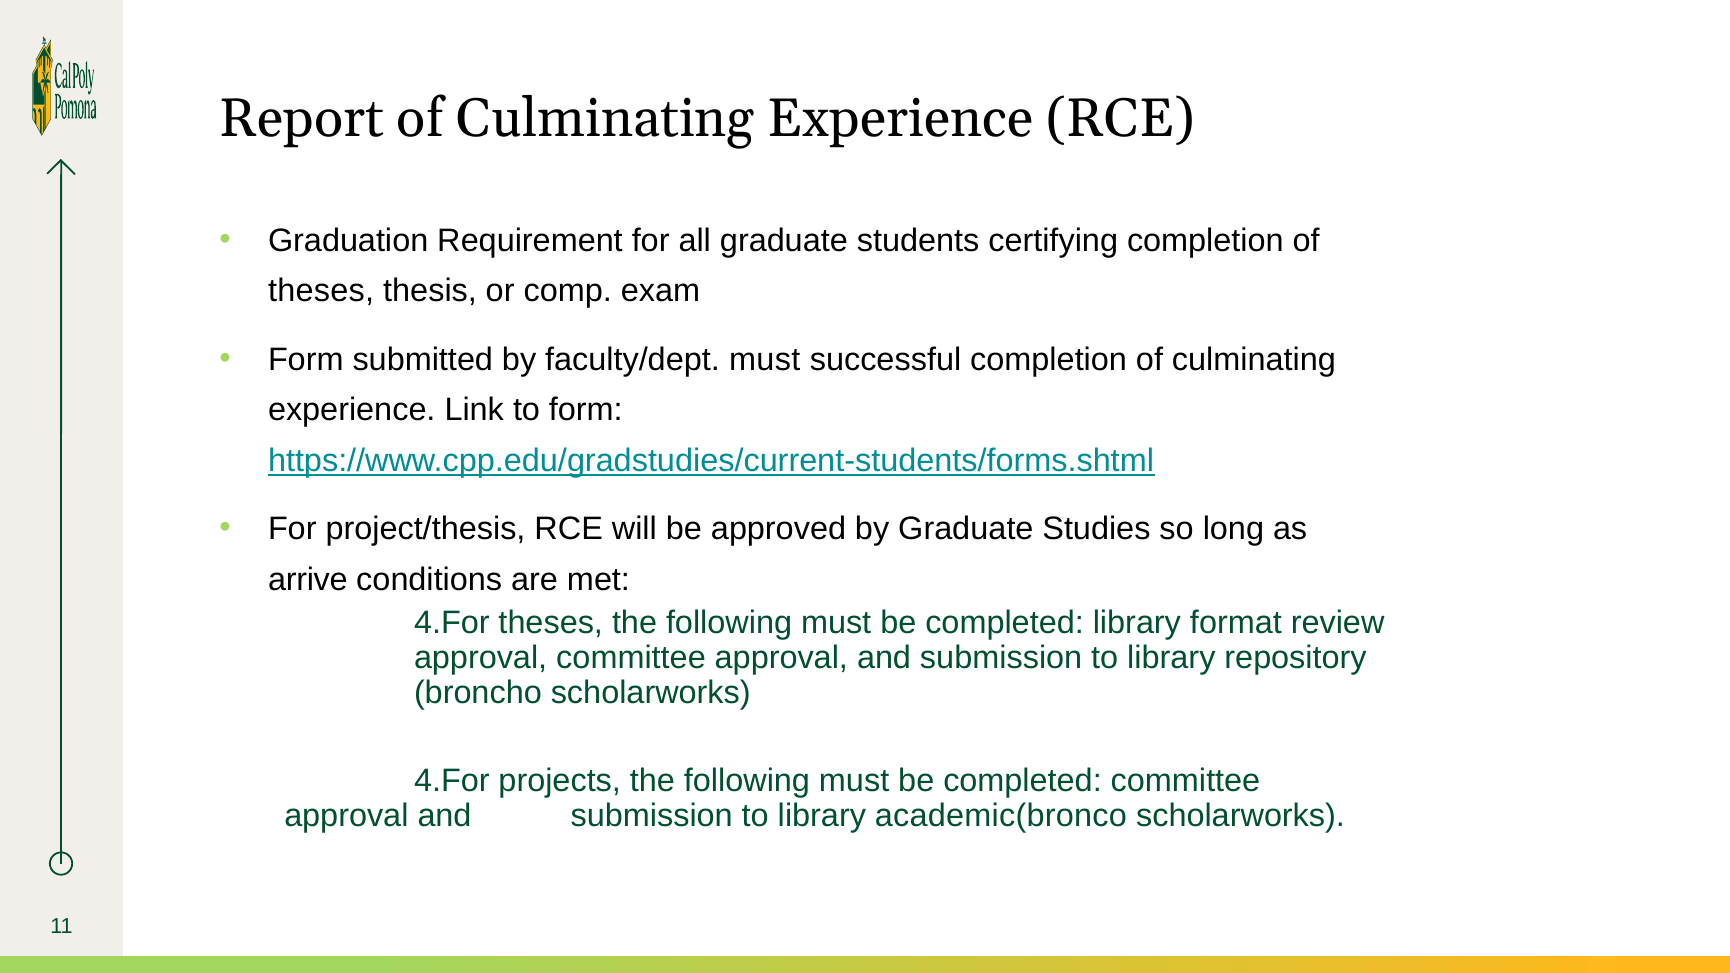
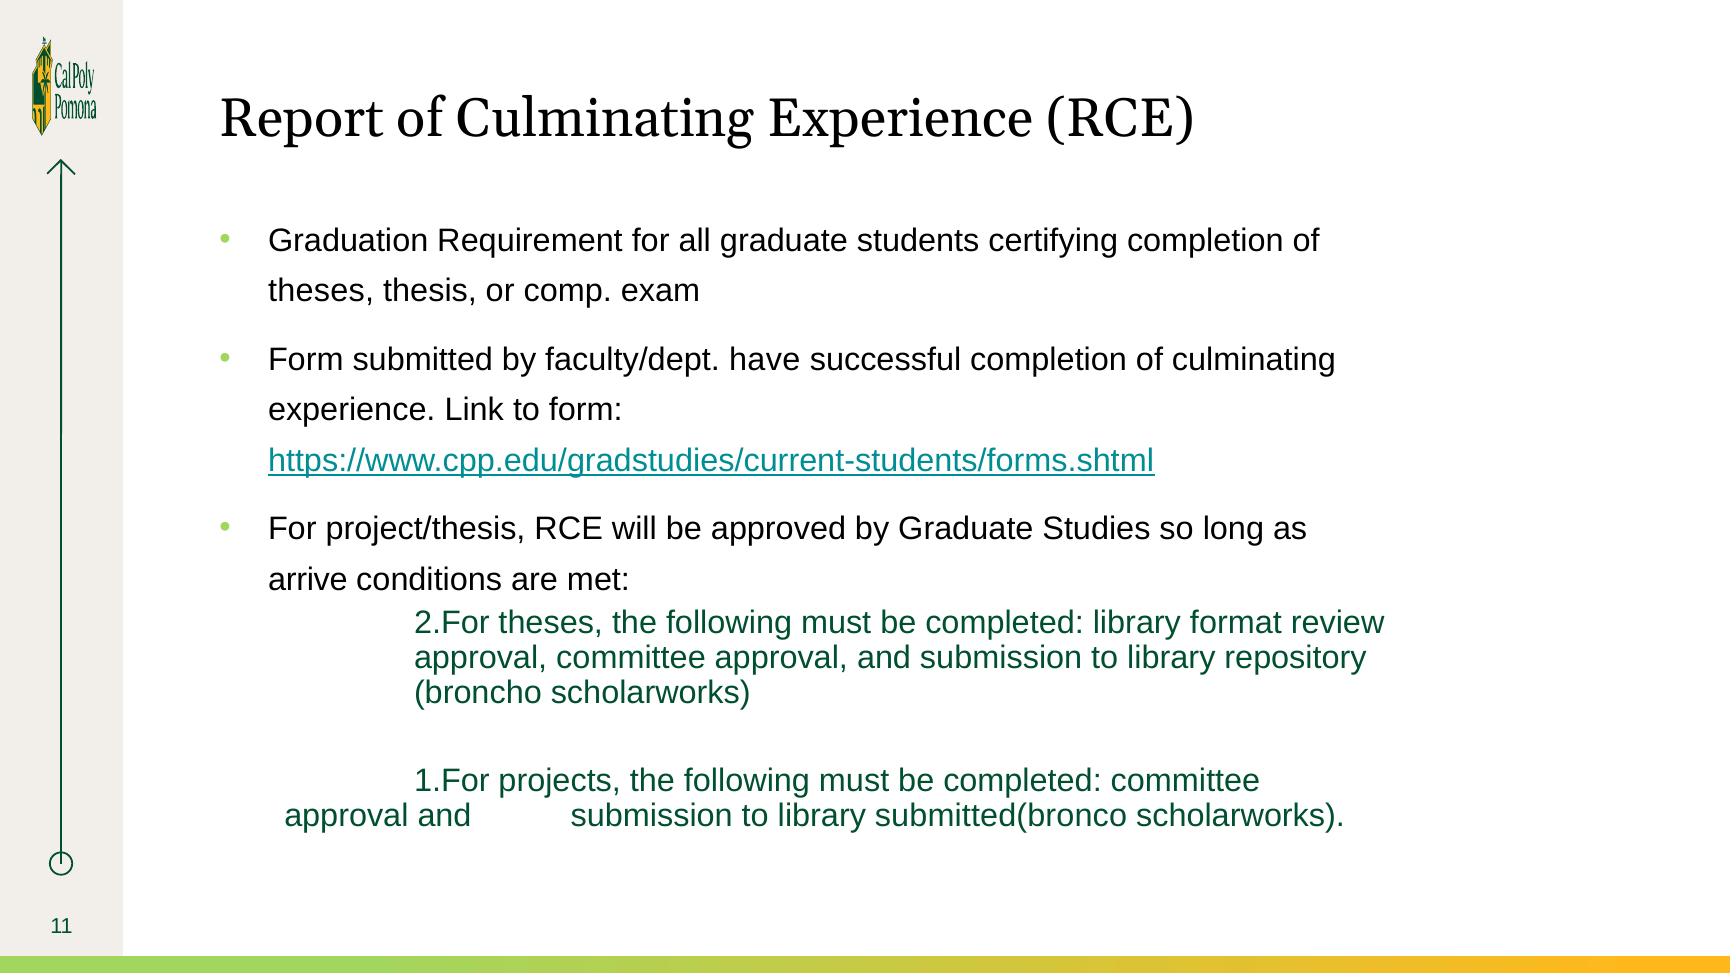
faculty/dept must: must -> have (765, 360)
4.For: 4.For -> 2.For (452, 623)
4.For: 4.For -> 1.For (452, 781)
academic(bronco: academic(bronco -> submitted(bronco (1001, 816)
